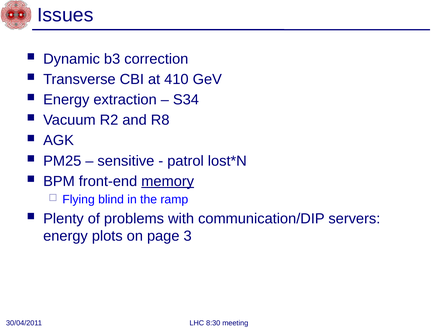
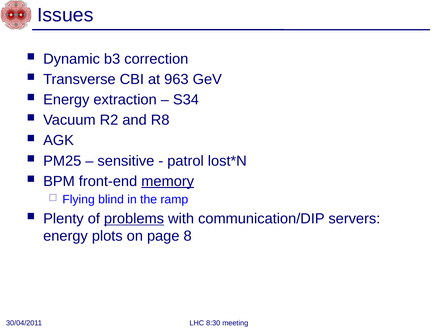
410: 410 -> 963 (176, 79)
problems underline: none -> present (134, 219)
3: 3 -> 8 (188, 237)
